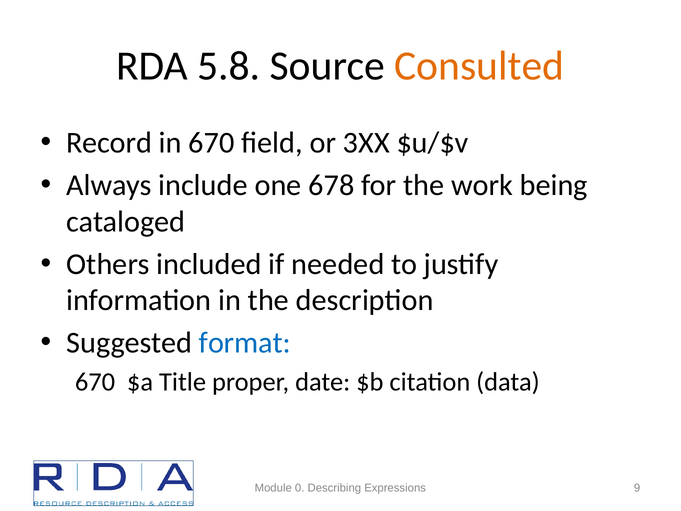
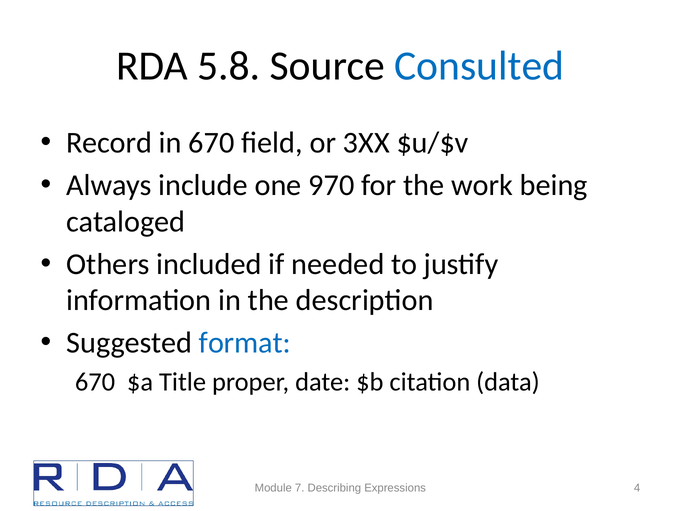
Consulted colour: orange -> blue (479, 66)
678: 678 -> 970 (331, 185)
0: 0 -> 7 (300, 488)
9: 9 -> 4 (637, 488)
